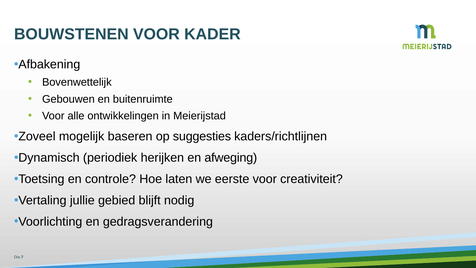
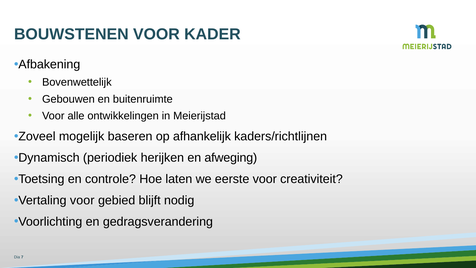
suggesties: suggesties -> afhankelijk (202, 136)
Vertaling jullie: jullie -> voor (82, 200)
